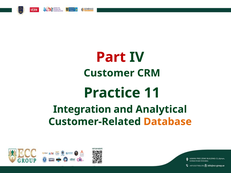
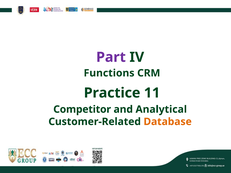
Part colour: red -> purple (111, 57)
Customer: Customer -> Functions (109, 73)
Integration: Integration -> Competitor (82, 110)
